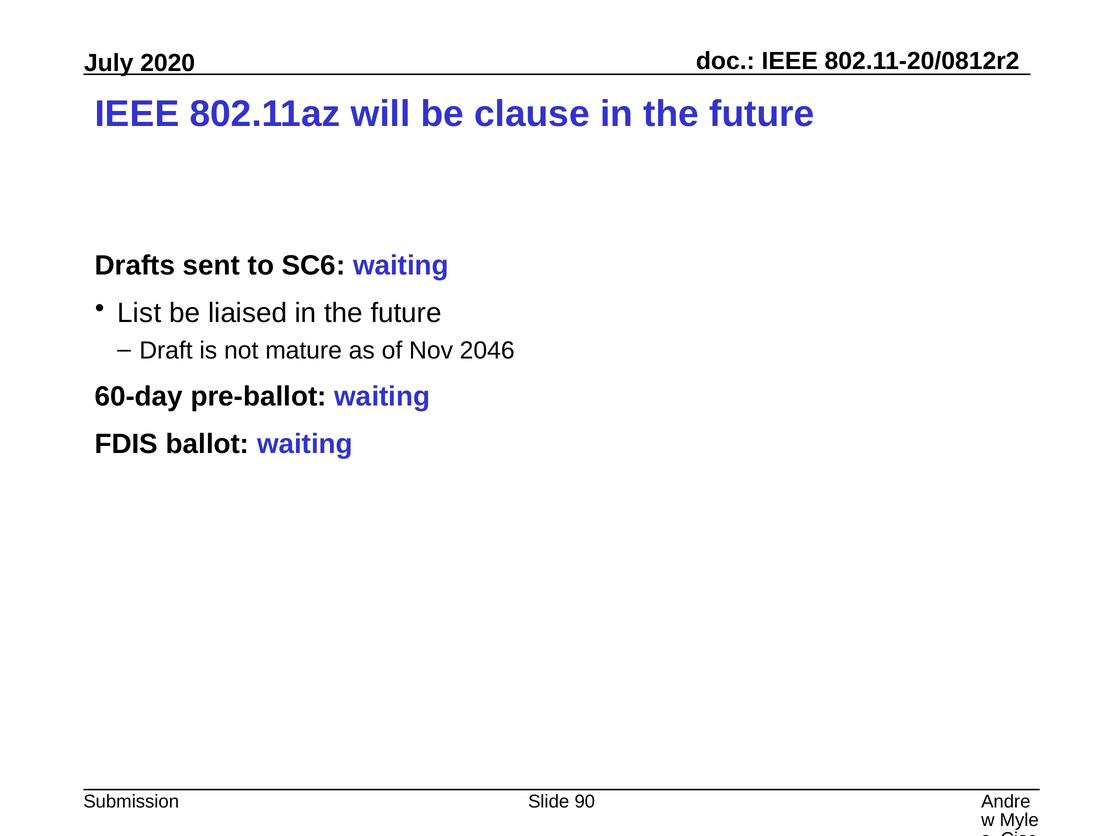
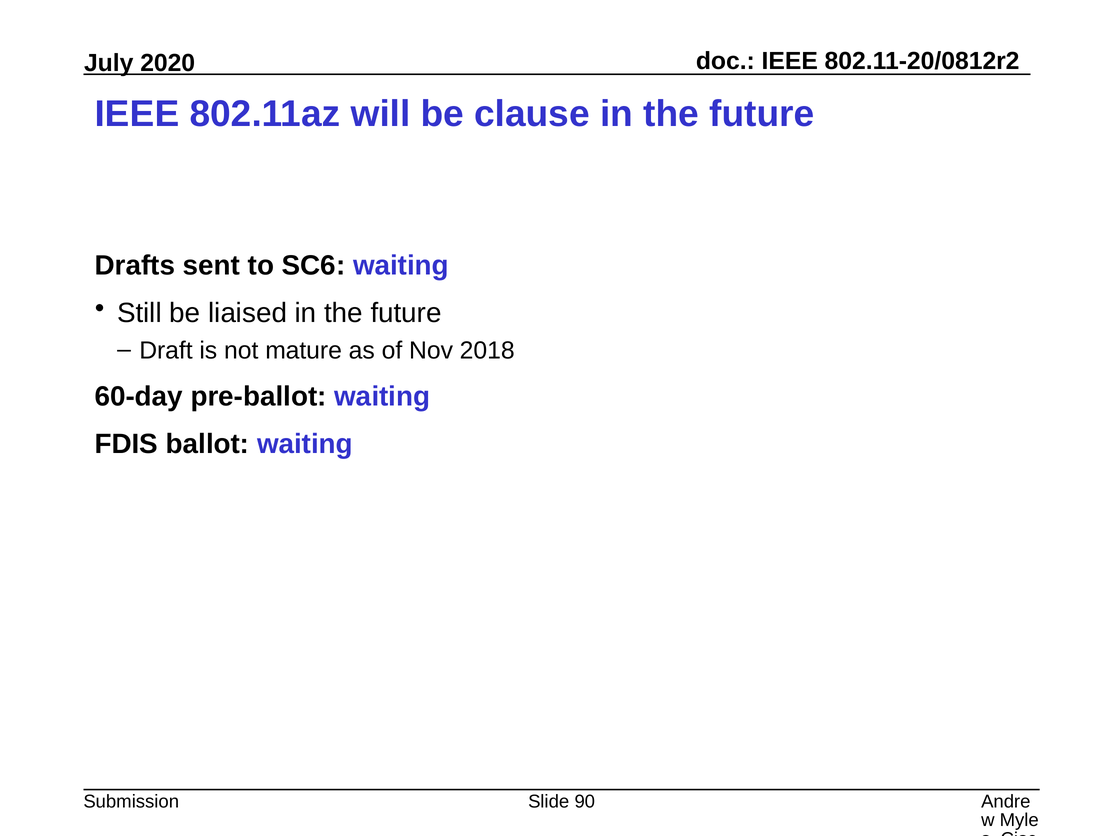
List: List -> Still (139, 313)
2046: 2046 -> 2018 (487, 351)
